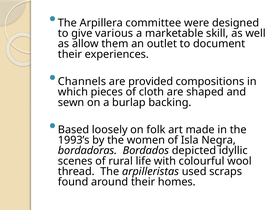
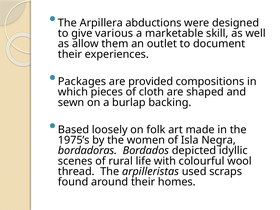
committee: committee -> abductions (153, 23)
Channels: Channels -> Packages (82, 81)
1993’s: 1993’s -> 1975’s (74, 140)
